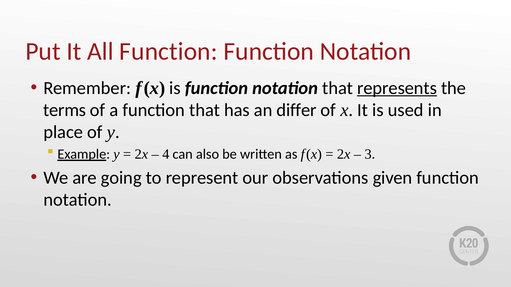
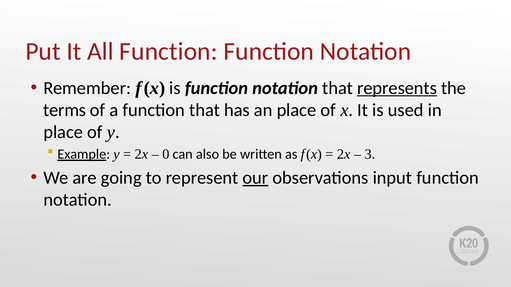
an differ: differ -> place (296, 110)
4: 4 -> 0 (166, 154)
our underline: none -> present (255, 178)
given: given -> input (392, 178)
